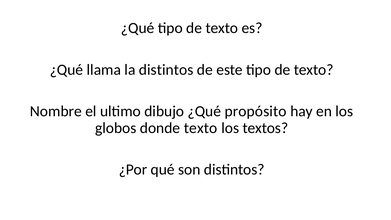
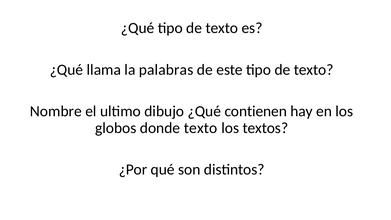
la distintos: distintos -> palabras (166, 70)
propósito: propósito -> contienen (256, 111)
